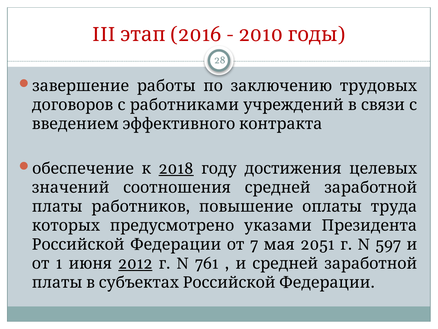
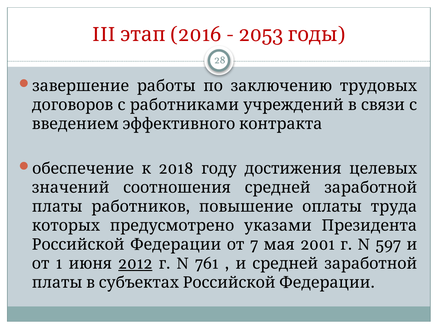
2010: 2010 -> 2053 (261, 34)
2018 underline: present -> none (176, 168)
2051: 2051 -> 2001 (318, 244)
